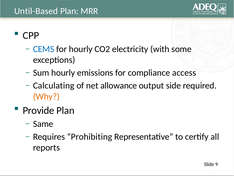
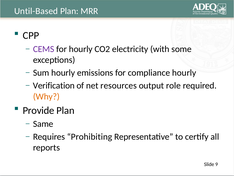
CEMS colour: blue -> purple (44, 49)
compliance access: access -> hourly (184, 73)
Calculating: Calculating -> Verification (54, 85)
allowance: allowance -> resources (119, 85)
side: side -> role (173, 85)
